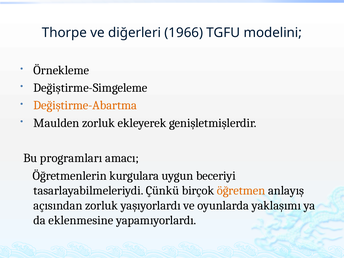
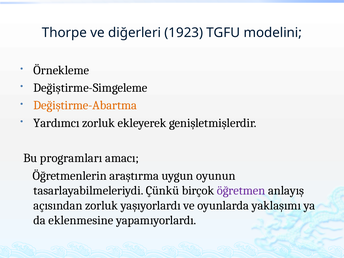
1966: 1966 -> 1923 (184, 33)
Maulden: Maulden -> Yardımcı (56, 123)
kurgulara: kurgulara -> araştırma (134, 176)
beceriyi: beceriyi -> oyunun (216, 176)
öğretmen colour: orange -> purple (241, 191)
